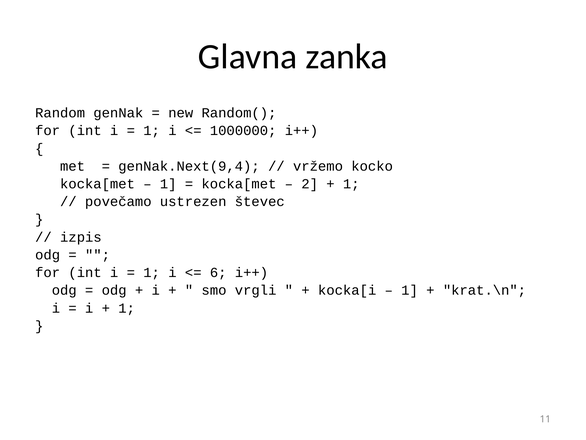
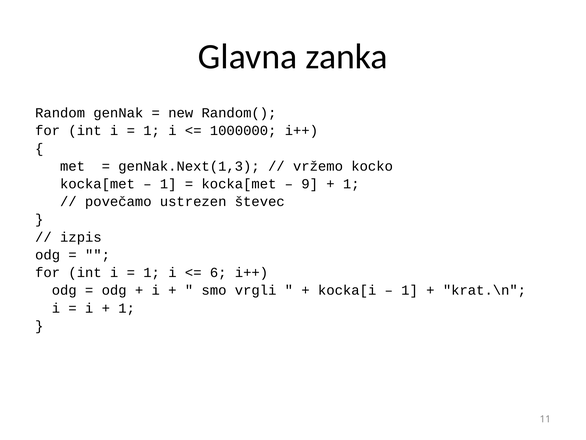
genNak.Next(9,4: genNak.Next(9,4 -> genNak.Next(1,3 (189, 166)
2: 2 -> 9 (310, 184)
